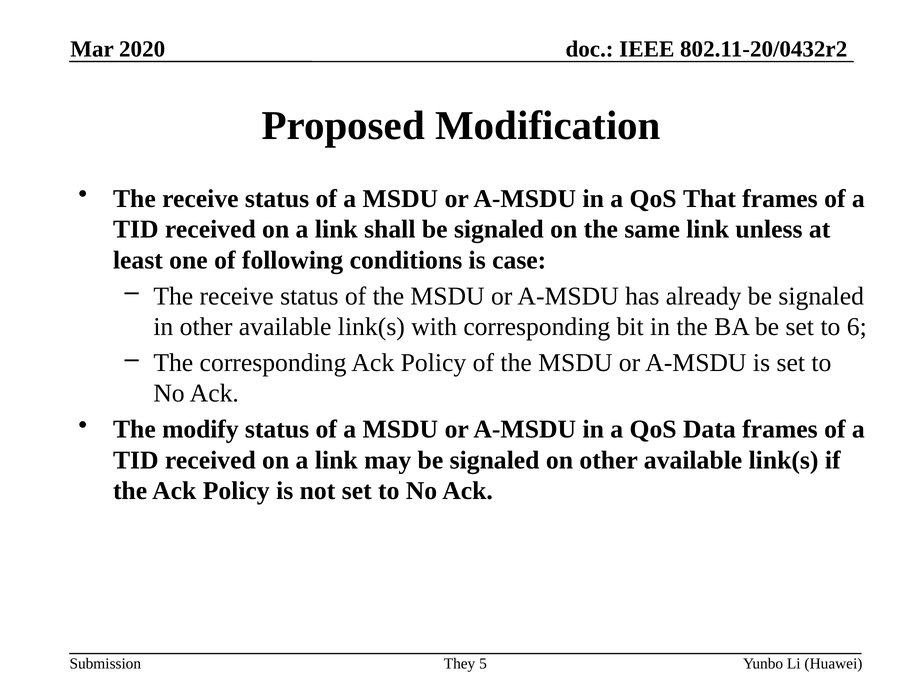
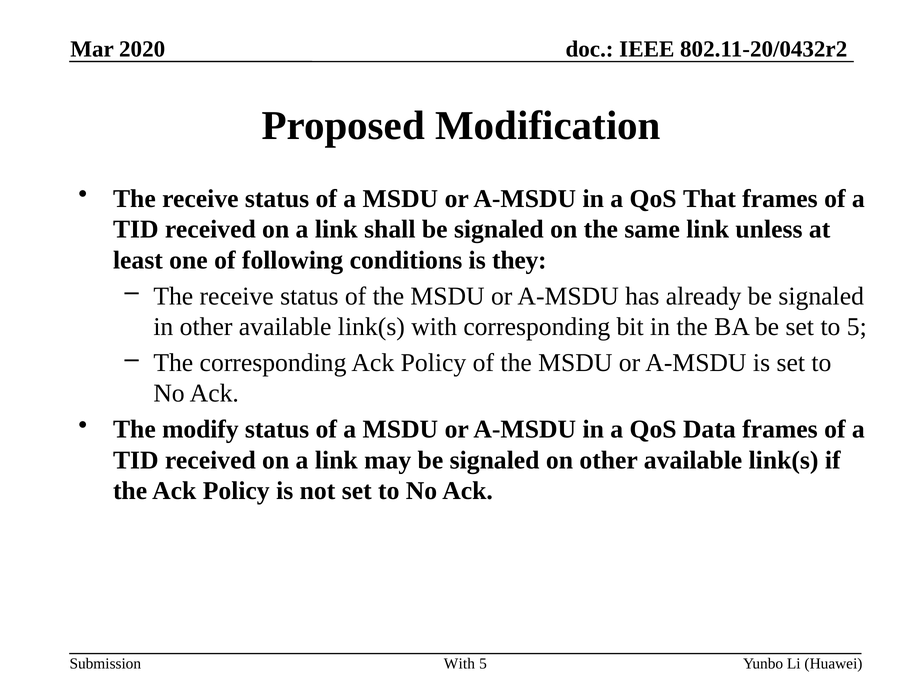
case: case -> they (519, 260)
to 6: 6 -> 5 (857, 327)
They: They -> With (459, 664)
